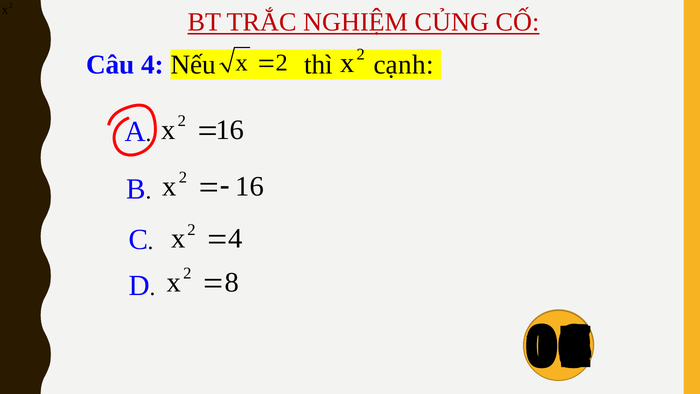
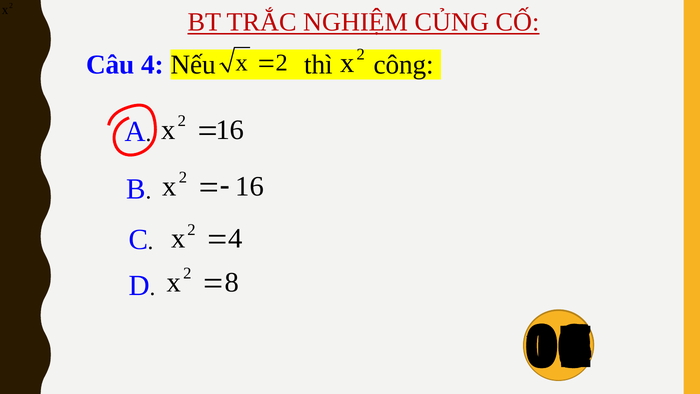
cạnh: cạnh -> công (404, 65)
